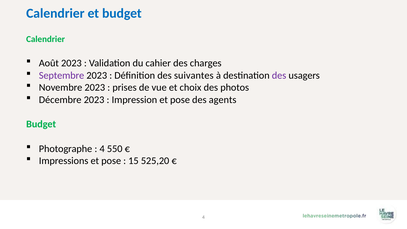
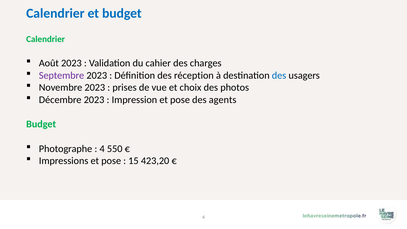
suivantes: suivantes -> réception (194, 75)
des colour: purple -> blue (279, 75)
525,20: 525,20 -> 423,20 (155, 161)
